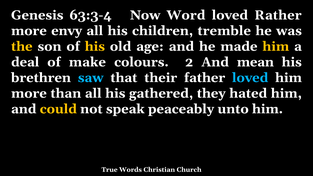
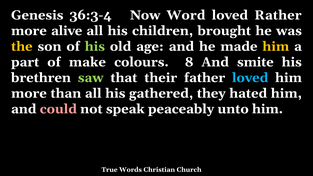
63:3-4: 63:3-4 -> 36:3-4 (91, 15)
envy: envy -> alive (67, 31)
tremble: tremble -> brought (224, 31)
his colour: yellow -> light green (95, 46)
deal: deal -> part (25, 62)
2: 2 -> 8 (189, 62)
mean: mean -> smite (255, 62)
saw colour: light blue -> light green (91, 78)
could colour: yellow -> pink (58, 109)
